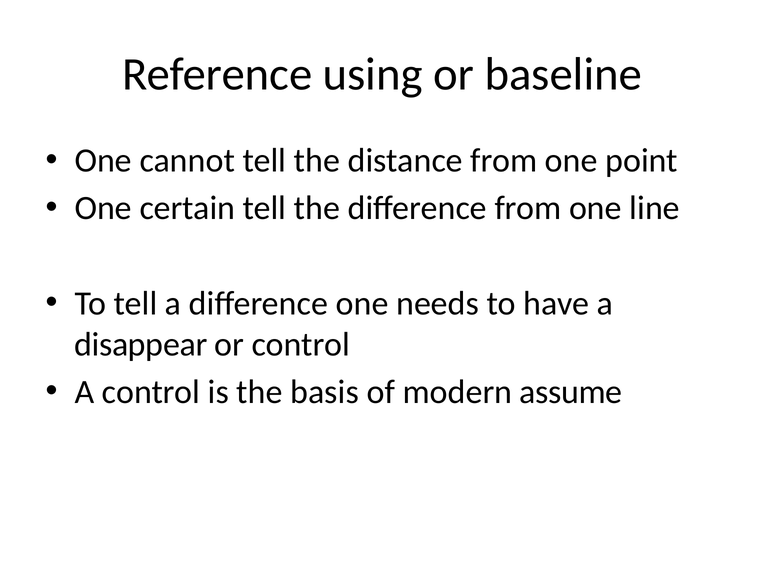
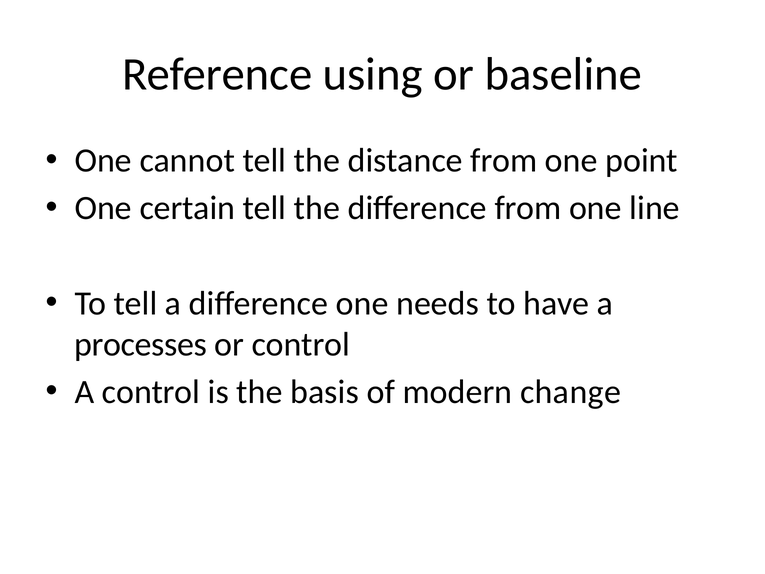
disappear: disappear -> processes (141, 344)
assume: assume -> change (570, 392)
